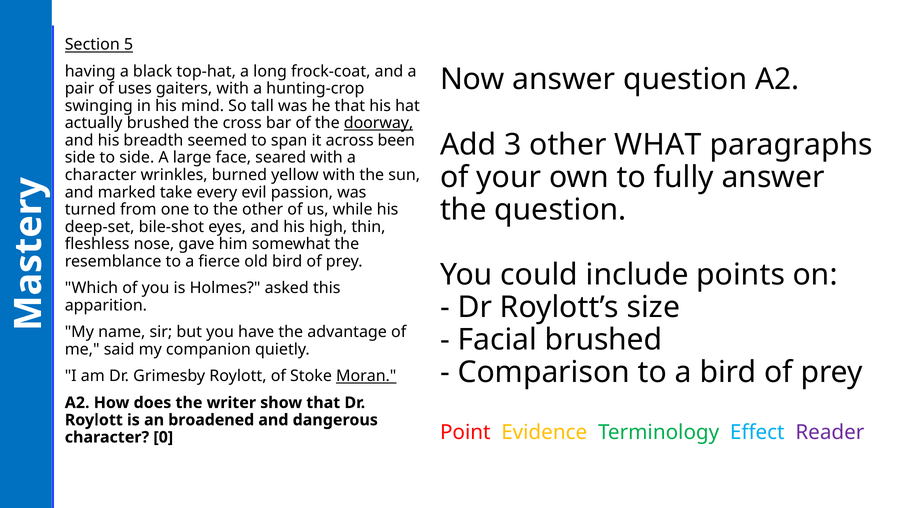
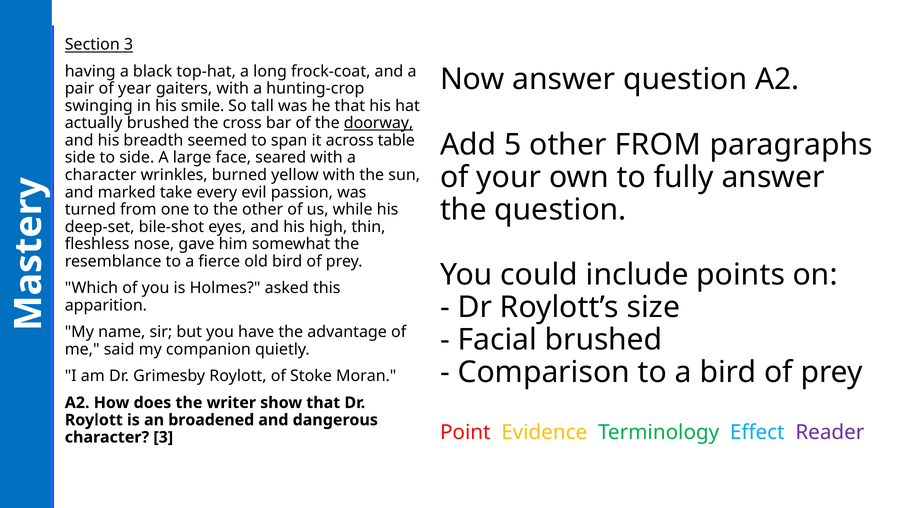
Section 5: 5 -> 3 (129, 45)
uses: uses -> year (135, 89)
mind: mind -> smile (203, 106)
been: been -> table (396, 141)
3: 3 -> 5 (513, 145)
other WHAT: WHAT -> FROM (658, 145)
Moran underline: present -> none (366, 376)
character 0: 0 -> 3 (163, 438)
